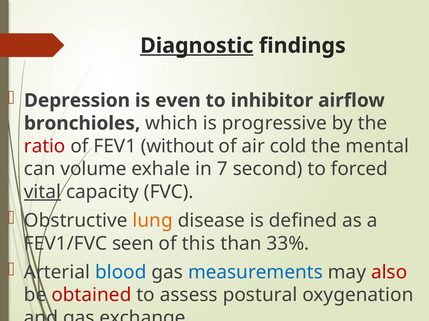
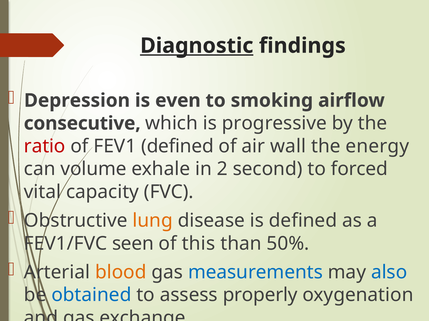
inhibitor: inhibitor -> smoking (272, 101)
bronchioles: bronchioles -> consecutive (82, 124)
FEV1 without: without -> defined (178, 146)
cold: cold -> wall (288, 146)
mental: mental -> energy (377, 146)
7: 7 -> 2 (222, 169)
vital underline: present -> none (43, 192)
33%: 33% -> 50% (288, 244)
blood colour: blue -> orange (121, 273)
also colour: red -> blue (389, 273)
obtained colour: red -> blue (91, 296)
postural: postural -> properly (260, 296)
